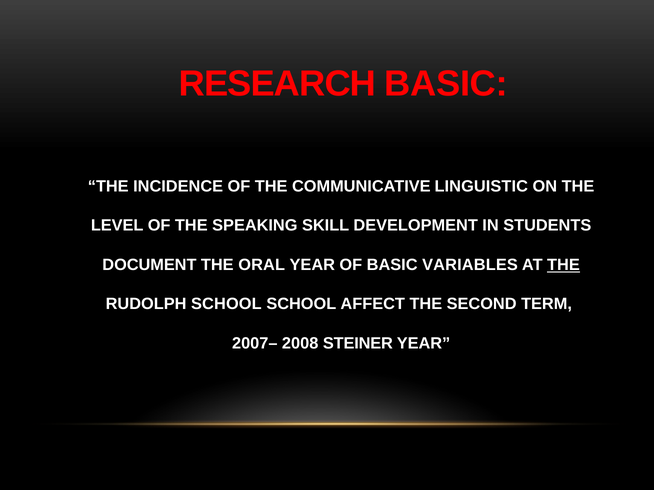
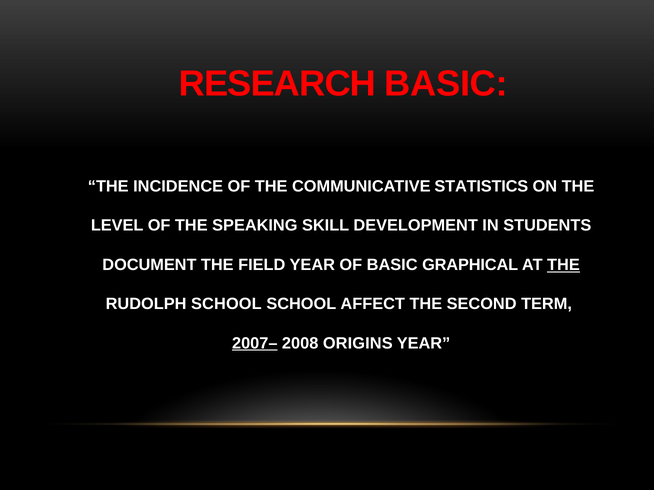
LINGUISTIC: LINGUISTIC -> STATISTICS (481, 187)
ORAL: ORAL -> FIELD (262, 265)
VARIABLES: VARIABLES -> GRAPHICAL (470, 265)
2007– underline: none -> present (255, 344)
STEINER: STEINER -> ORIGINS (358, 344)
